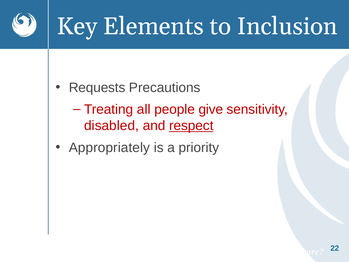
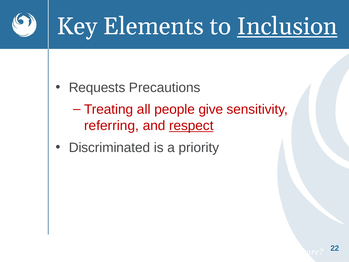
Inclusion underline: none -> present (287, 26)
disabled: disabled -> referring (112, 126)
Appropriately: Appropriately -> Discriminated (109, 148)
